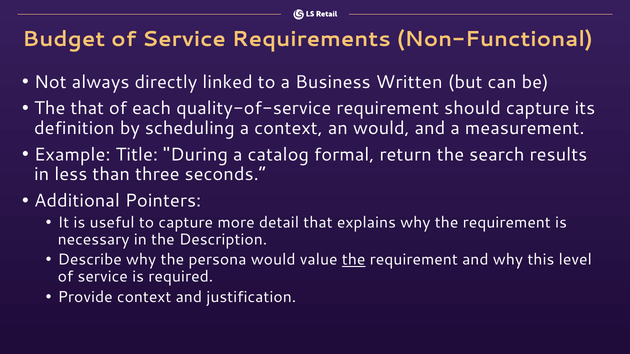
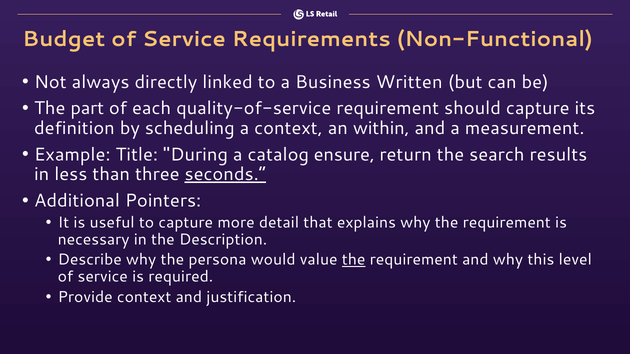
The that: that -> part (87, 108)
an would: would -> within (381, 128)
formal: formal -> ensure (344, 155)
seconds.“ underline: none -> present (225, 175)
